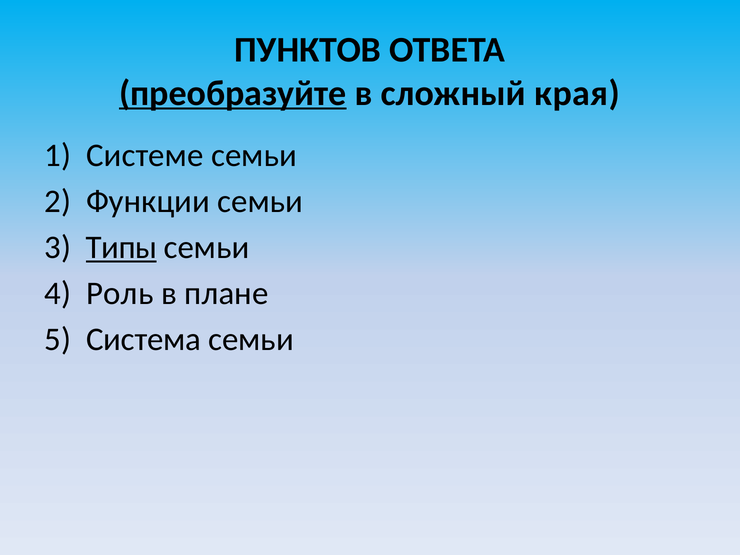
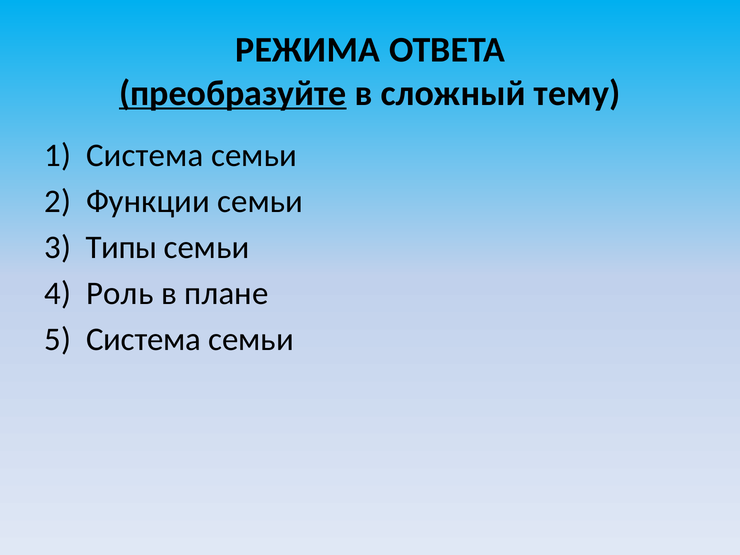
ПУНКТОВ: ПУНКТОВ -> РЕЖИМА (308, 50)
края: края -> тему (577, 93)
Системе: Системе -> Система (145, 155)
Типы underline: present -> none (121, 247)
